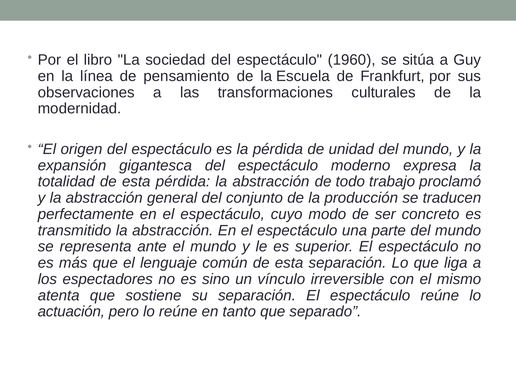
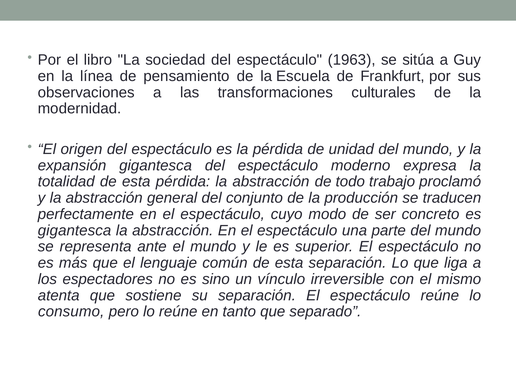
1960: 1960 -> 1963 (352, 60)
transmitido: transmitido -> gigantesca (75, 230)
actuación: actuación -> consumo (71, 312)
